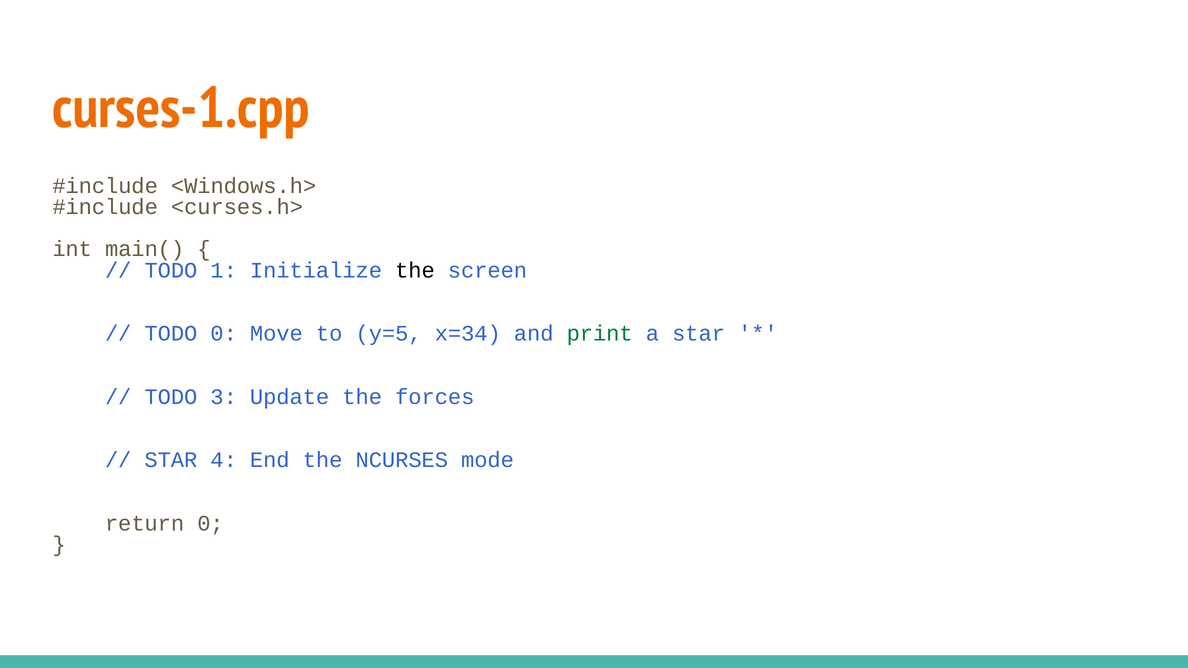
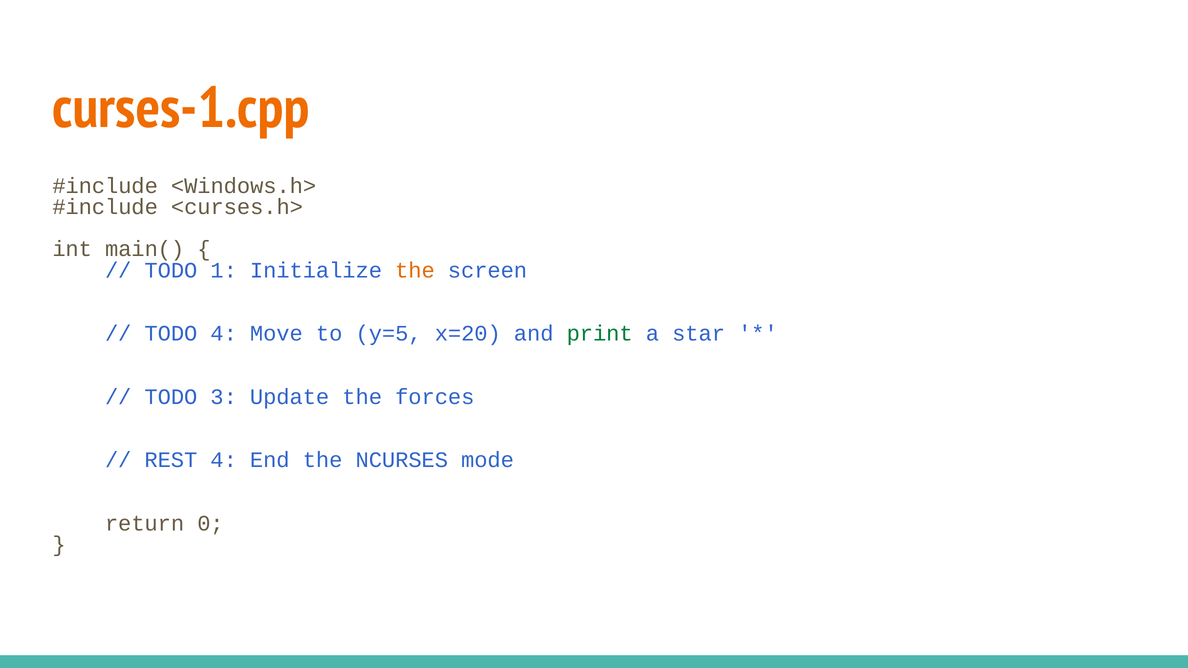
the colour: black -> orange (415, 270)
TODO 0: 0 -> 4 (224, 334)
x=34: x=34 -> x=20 (468, 334)
STAR: STAR -> REST (171, 460)
